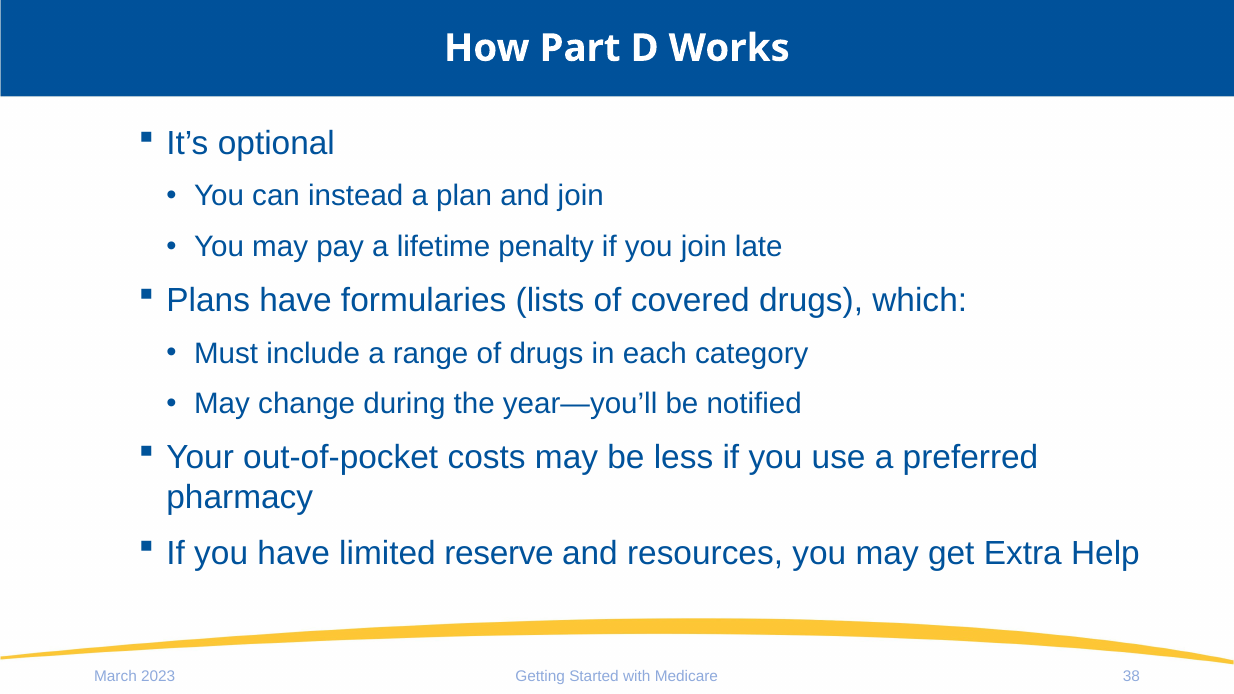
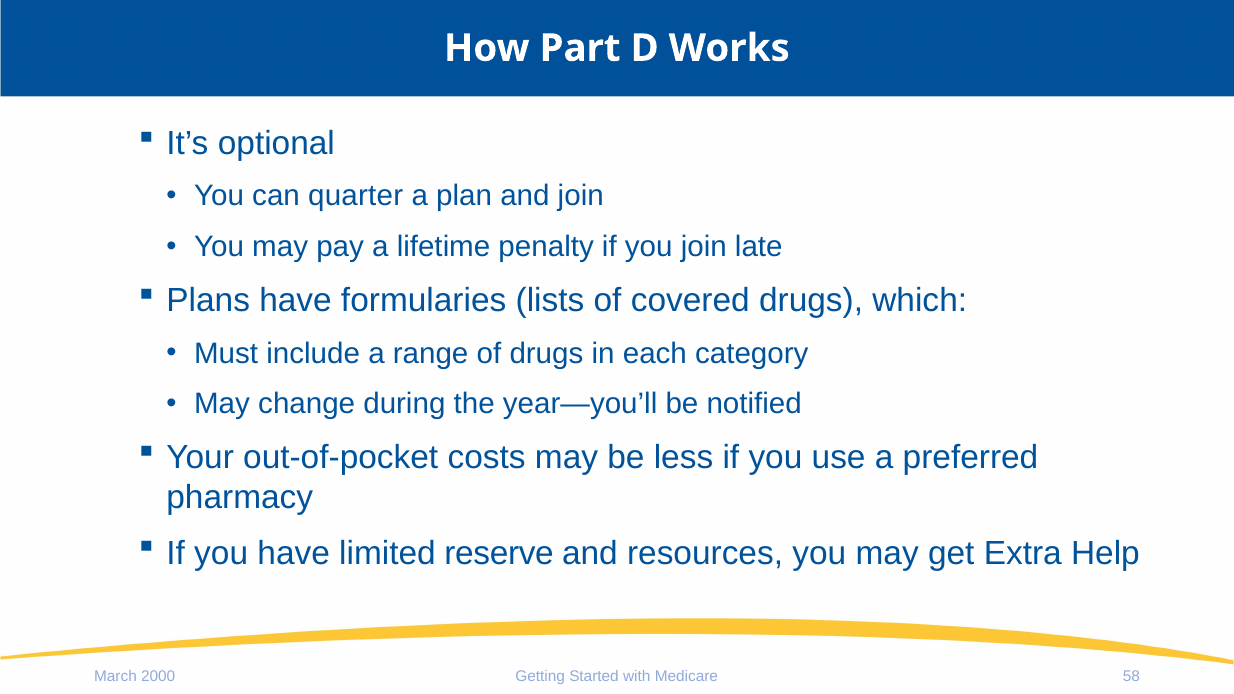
instead: instead -> quarter (356, 196)
2023: 2023 -> 2000 (158, 677)
38: 38 -> 58 (1131, 677)
